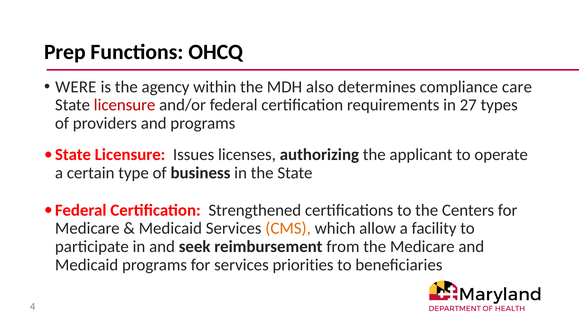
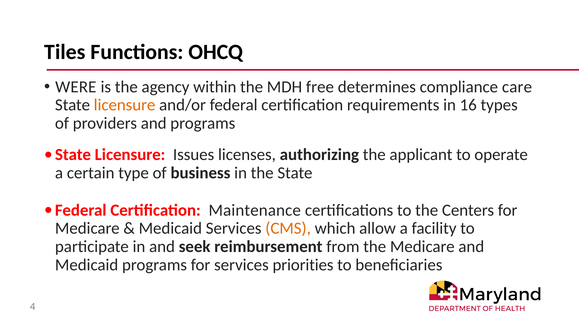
Prep: Prep -> Tiles (65, 52)
also: also -> free (320, 87)
licensure colour: red -> orange (125, 105)
27: 27 -> 16 (468, 105)
Strengthened: Strengthened -> Maintenance (255, 210)
